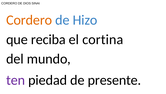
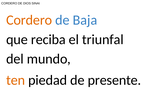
Hizo: Hizo -> Baja (85, 20)
cortina: cortina -> triunfal (103, 39)
ten colour: purple -> orange (16, 80)
